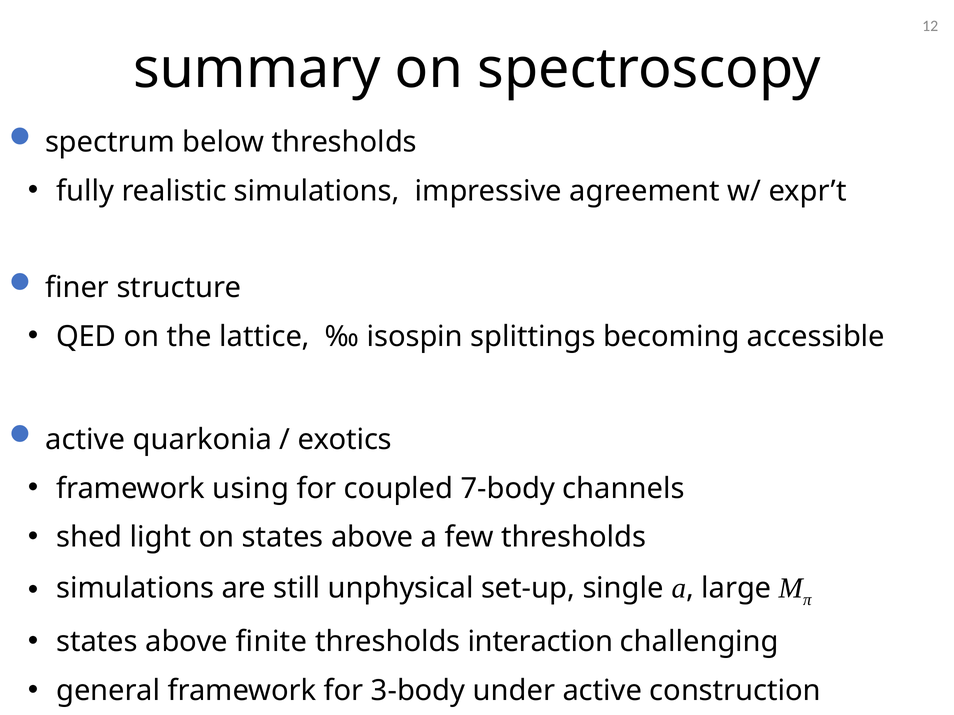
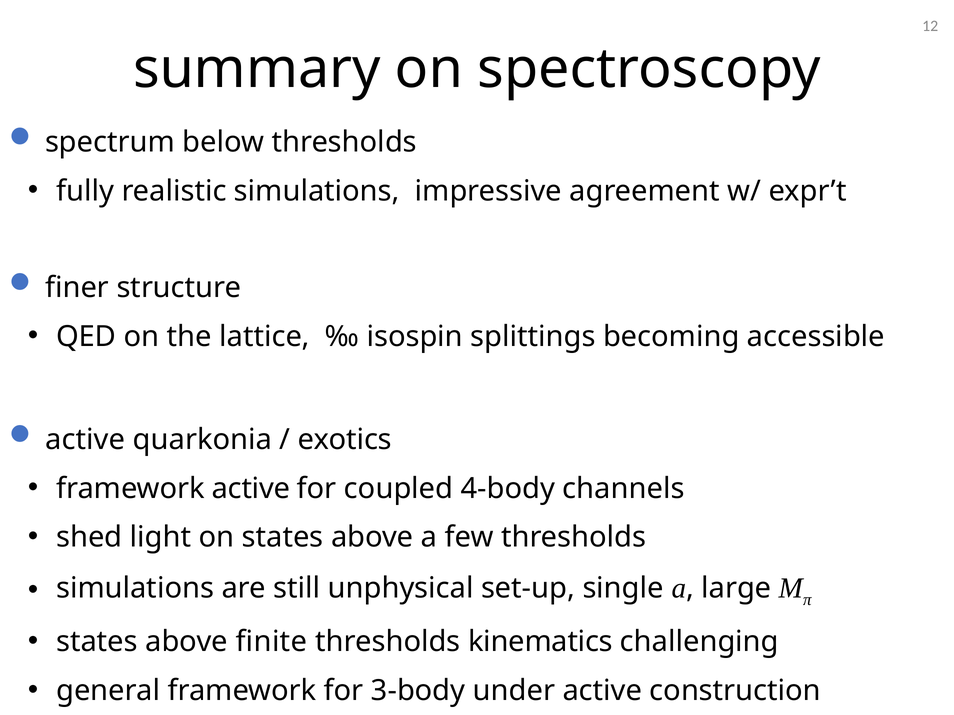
framework using: using -> active (251, 489)
7-body: 7-body -> 4-body (508, 489)
interaction: interaction -> kinematics (540, 642)
